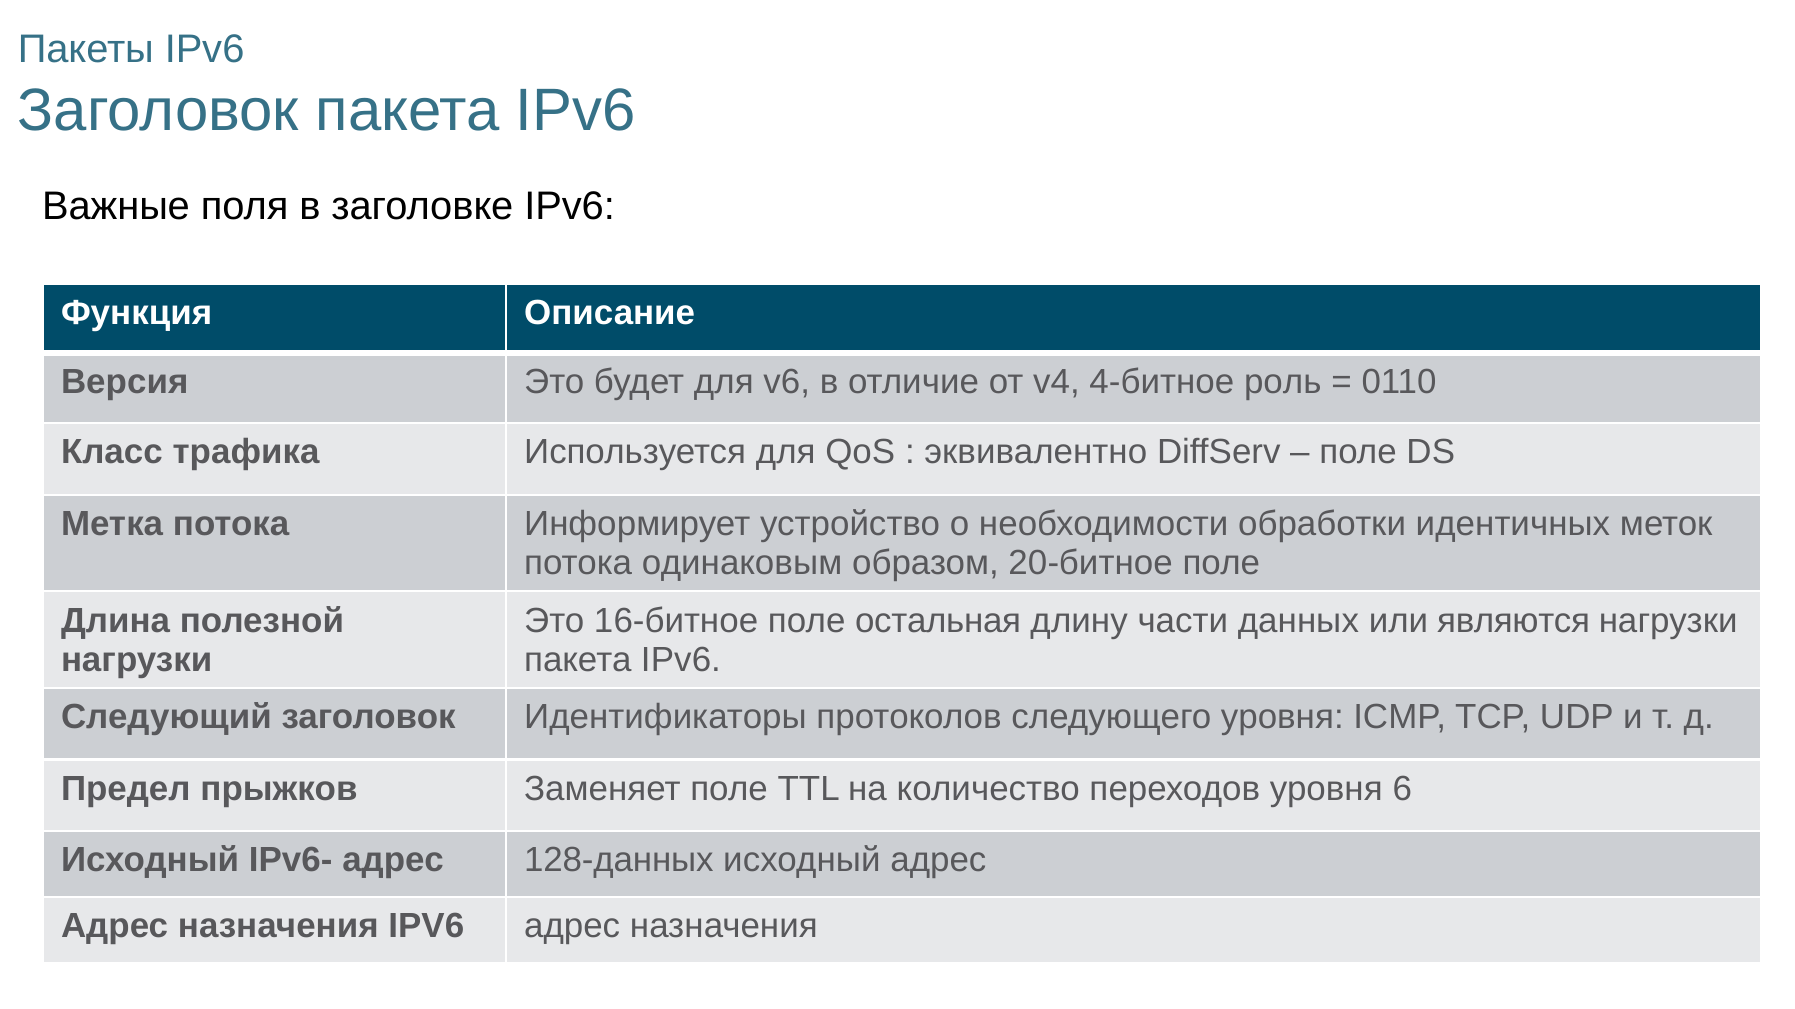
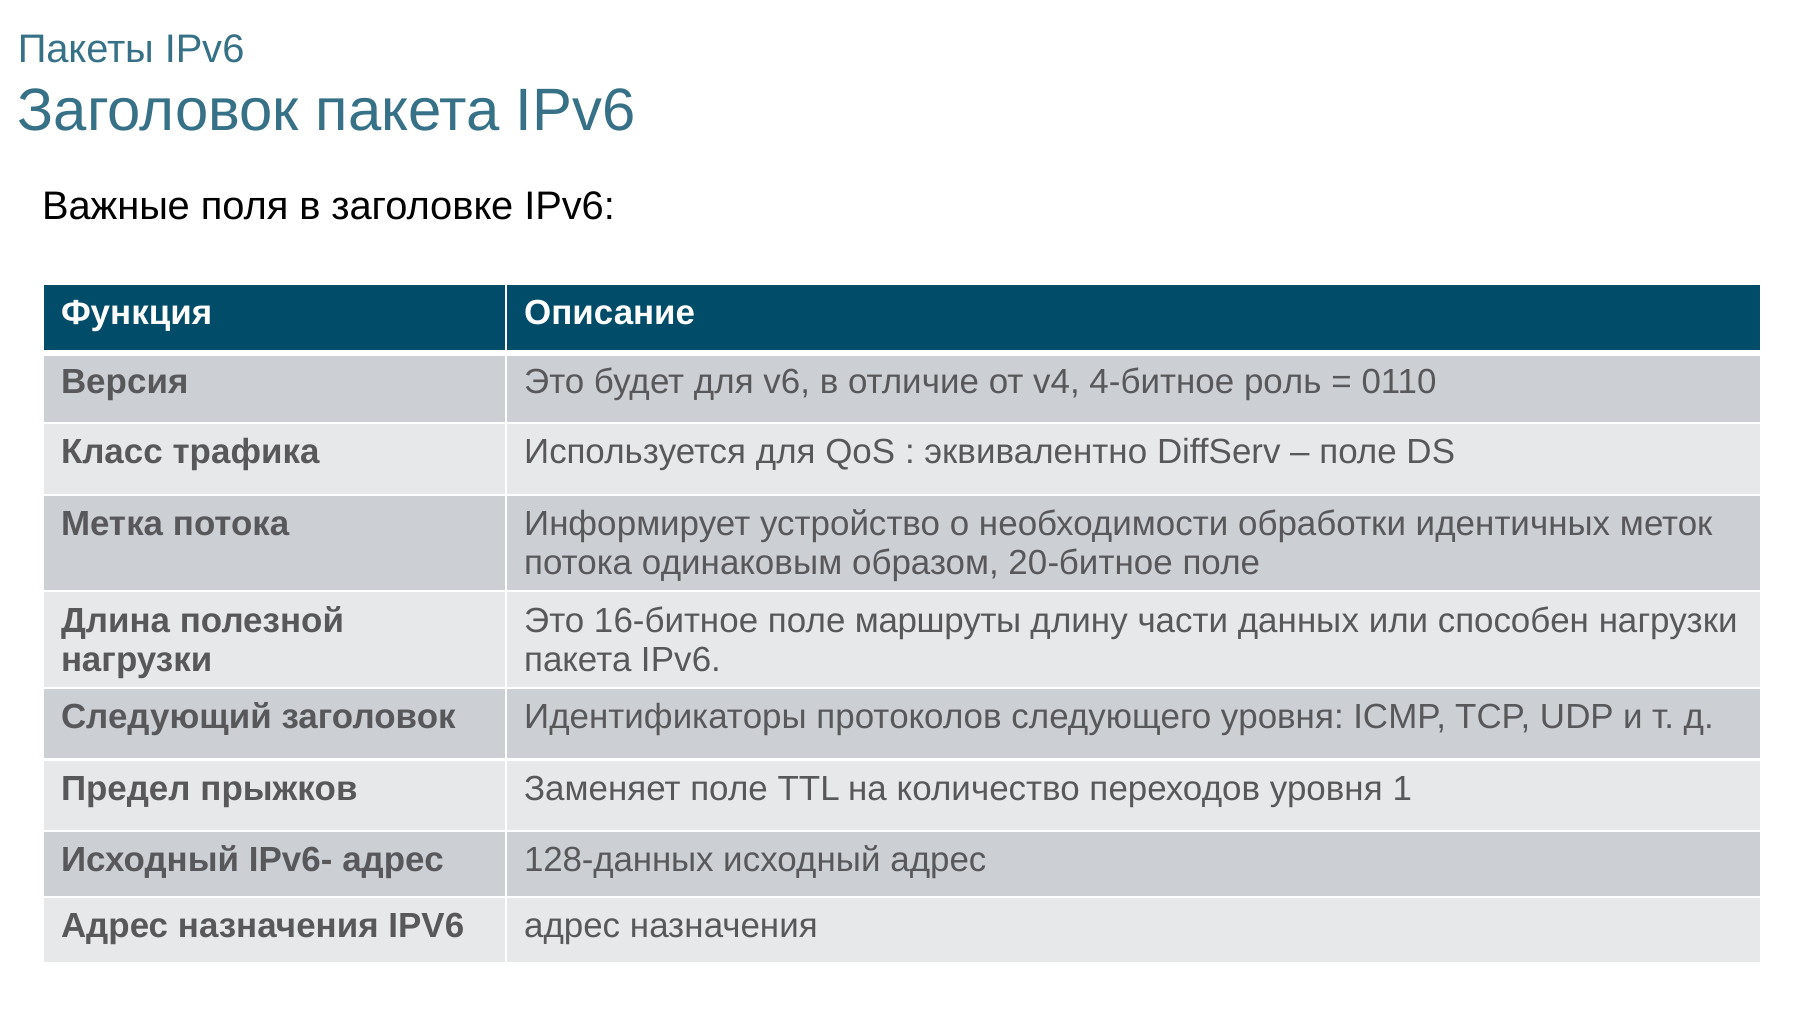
остальная: остальная -> маршруты (938, 621)
являются: являются -> способен (1513, 621)
6: 6 -> 1 (1402, 789)
